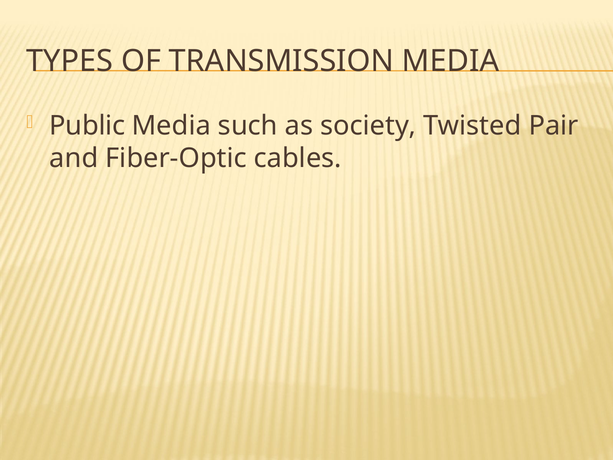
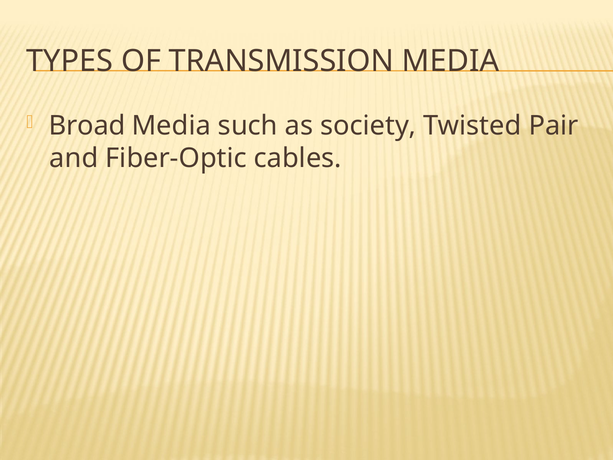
Public: Public -> Broad (87, 125)
